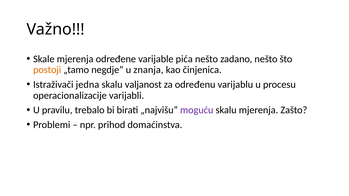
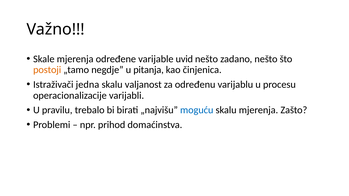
pića: pića -> uvid (184, 59)
znanja: znanja -> pitanja (149, 70)
moguću colour: purple -> blue (197, 110)
